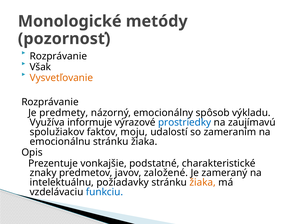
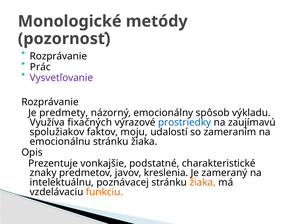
Však: Však -> Prác (40, 67)
Vysvetľovanie colour: orange -> purple (61, 78)
informuje: informuje -> fixačných (90, 122)
založené: založené -> kreslenia (166, 173)
požiadavky: požiadavky -> poznávacej (123, 182)
funkciu colour: blue -> orange (105, 192)
